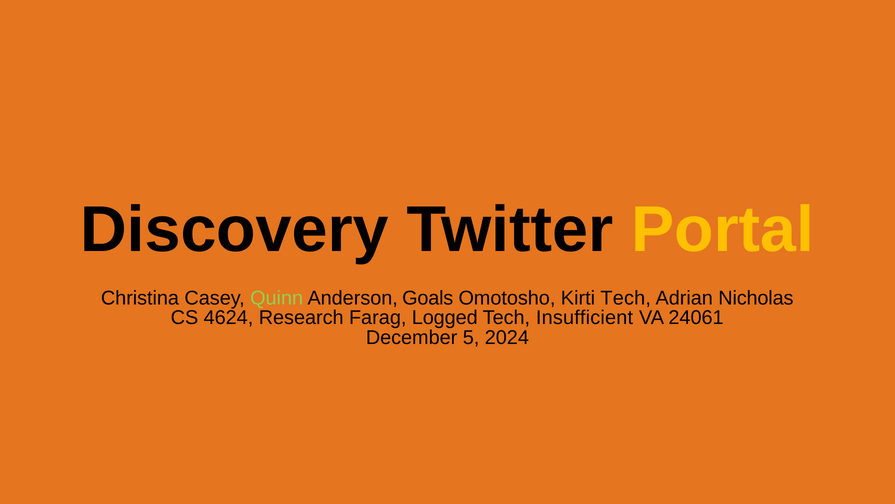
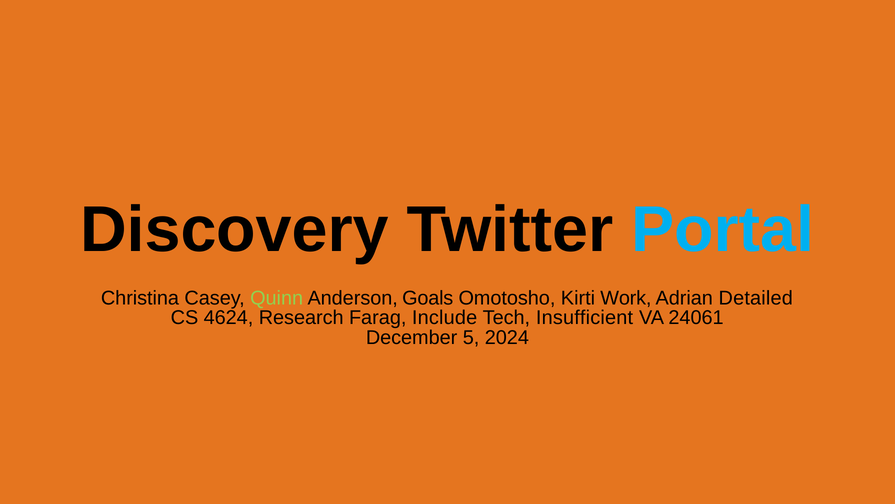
Portal colour: yellow -> light blue (723, 230)
Kirti Tech: Tech -> Work (626, 298)
Nicholas: Nicholas -> Detailed (756, 298)
Logged: Logged -> Include (445, 318)
